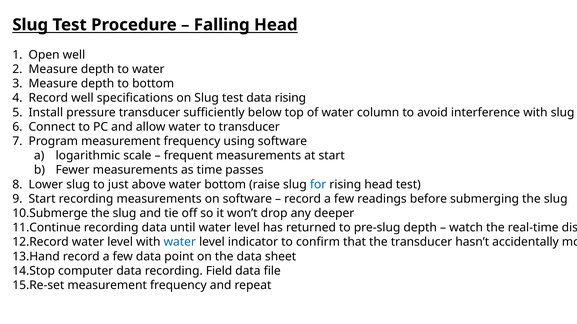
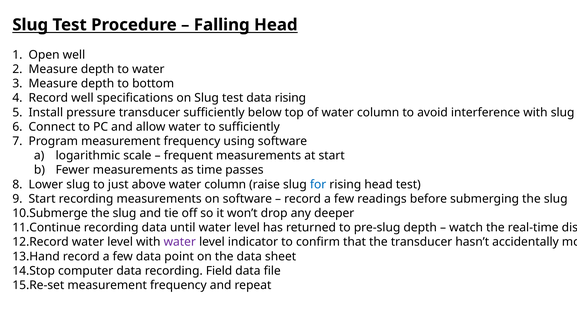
to transducer: transducer -> sufficiently (249, 127)
above water bottom: bottom -> column (225, 185)
water colour: blue -> purple (180, 242)
